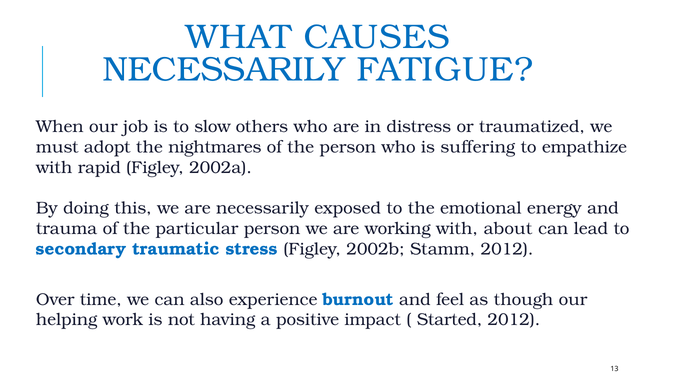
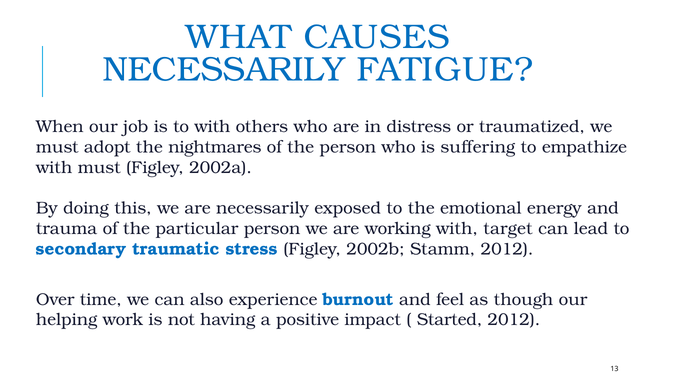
to slow: slow -> with (212, 127)
with rapid: rapid -> must (99, 168)
about: about -> target (508, 229)
